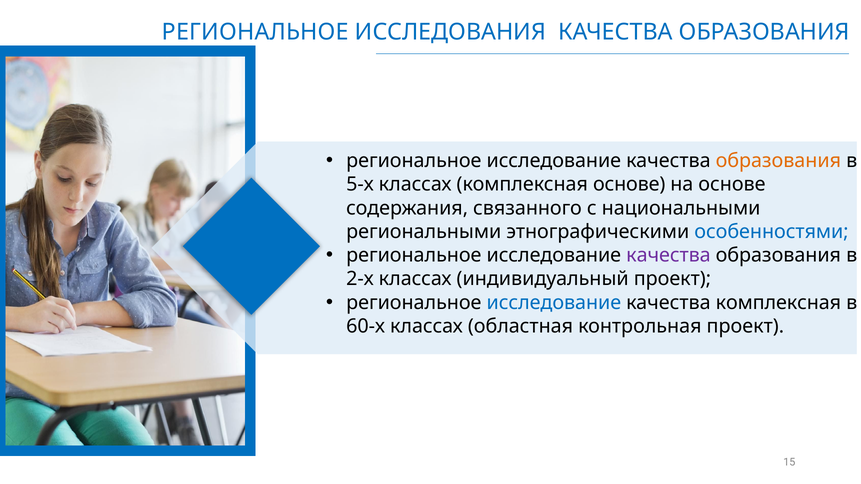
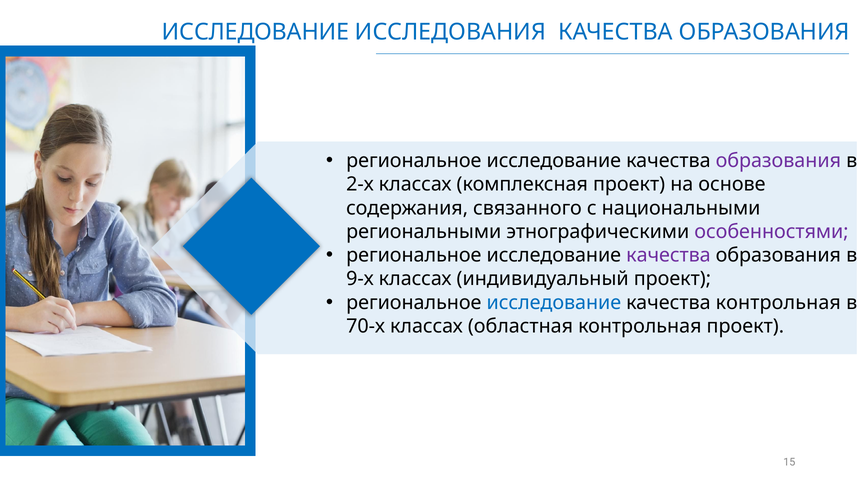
РЕГИОНАЛЬНОЕ: РЕГИОНАЛЬНОЕ -> ИССЛЕДОВАНИЕ (255, 32)
образования colour: orange -> purple (778, 161)
5-х: 5-х -> 2-х (360, 184)
комплексная основе: основе -> проект (629, 184)
особенностями colour: blue -> purple (771, 232)
2-х: 2-х -> 9-х (360, 279)
качества комплексная: комплексная -> контрольная (778, 303)
60-х: 60-х -> 70-х (366, 326)
